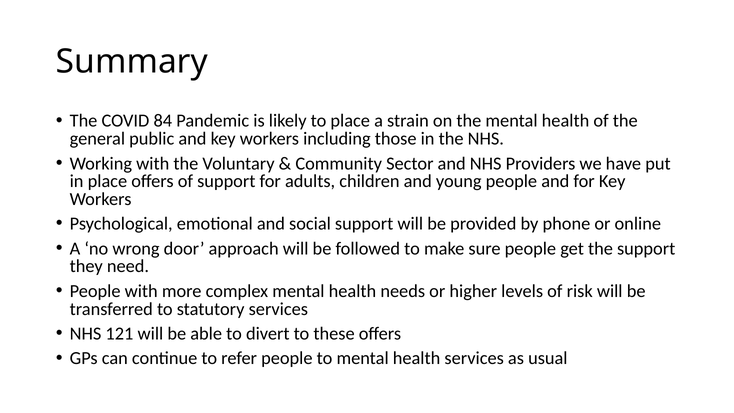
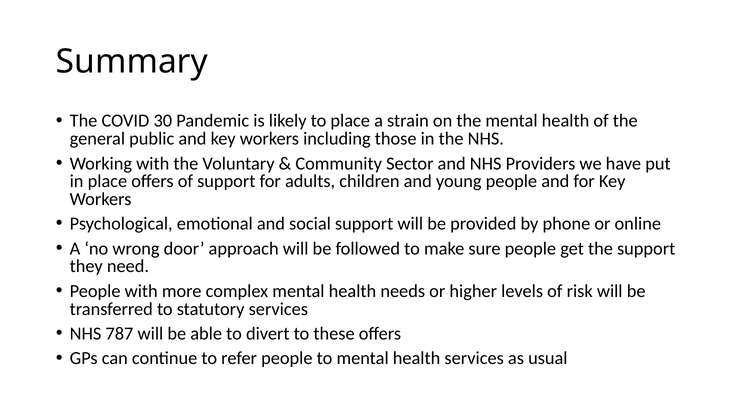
84: 84 -> 30 (163, 121)
121: 121 -> 787 (119, 334)
